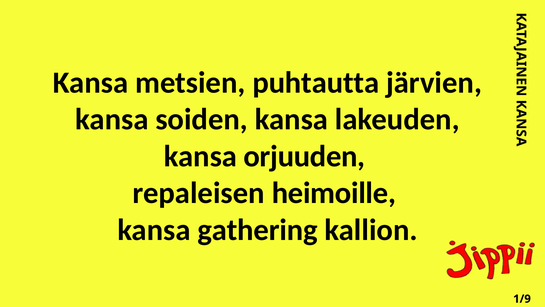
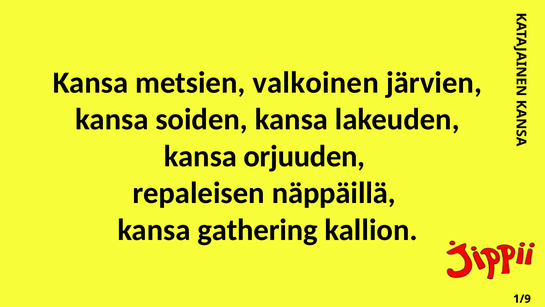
puhtautta: puhtautta -> valkoinen (316, 83)
heimoille: heimoille -> näppäillä (334, 193)
